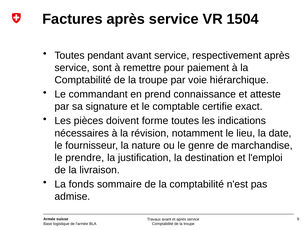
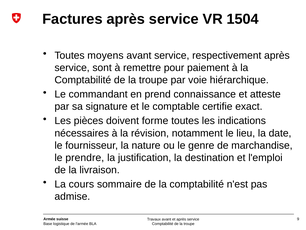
pendant: pendant -> moyens (105, 55)
fonds: fonds -> cours (81, 184)
